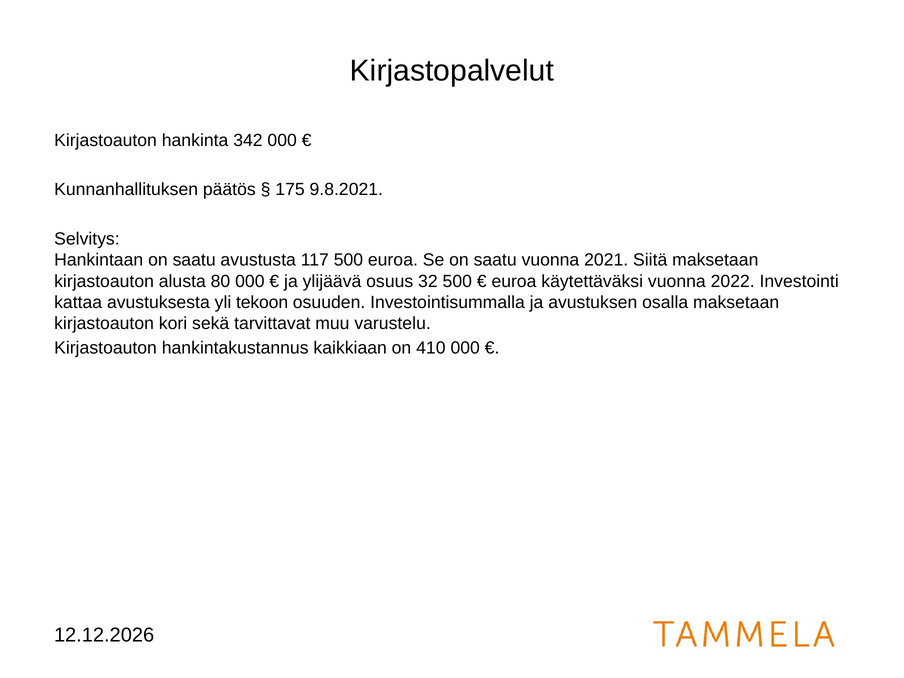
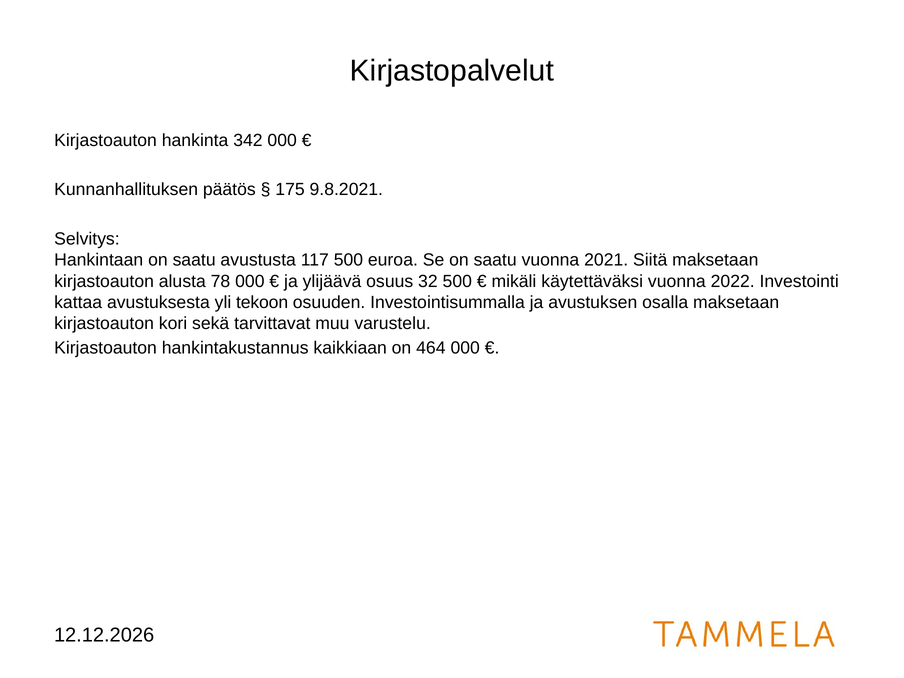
80: 80 -> 78 (220, 281)
euroa: euroa -> mikäli (514, 281)
410: 410 -> 464 (431, 348)
